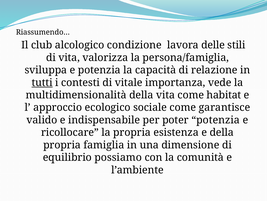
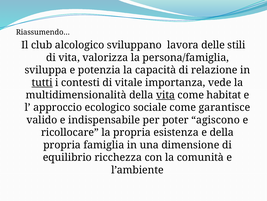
condizione: condizione -> sviluppano (134, 45)
vita underline: none -> present (166, 95)
poter potenzia: potenzia -> agiscono (216, 120)
possiamo: possiamo -> ricchezza (118, 157)
